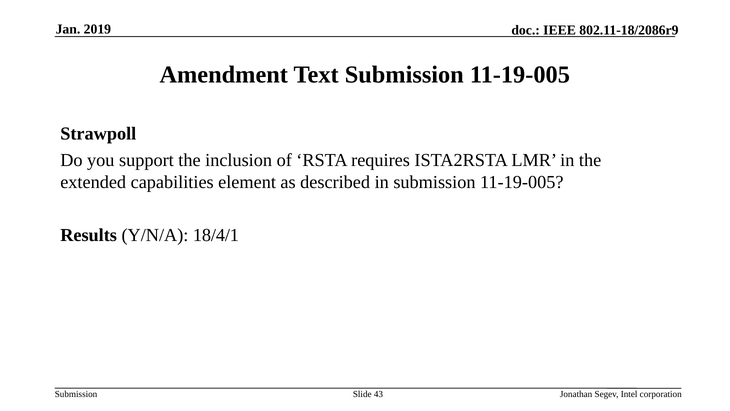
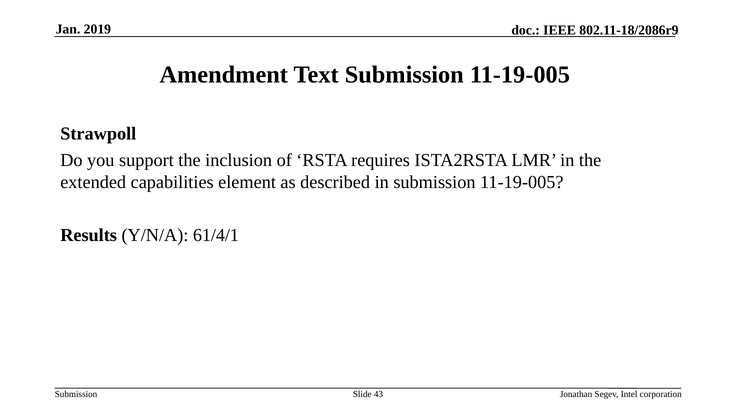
18/4/1: 18/4/1 -> 61/4/1 (216, 235)
